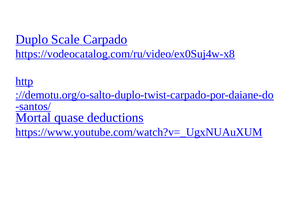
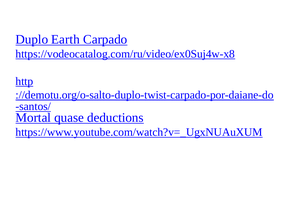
Scale: Scale -> Earth (65, 39)
